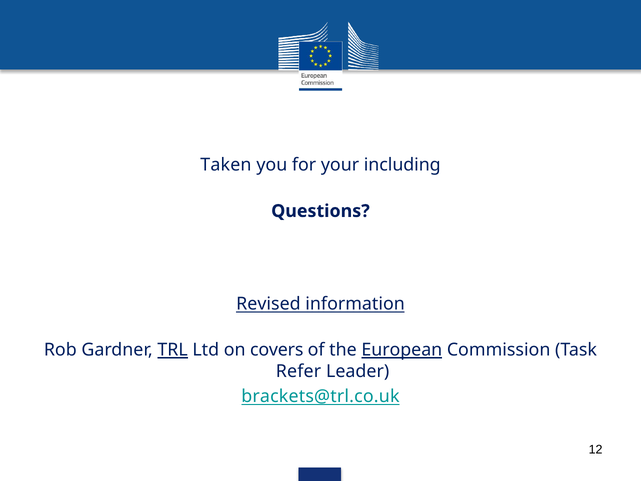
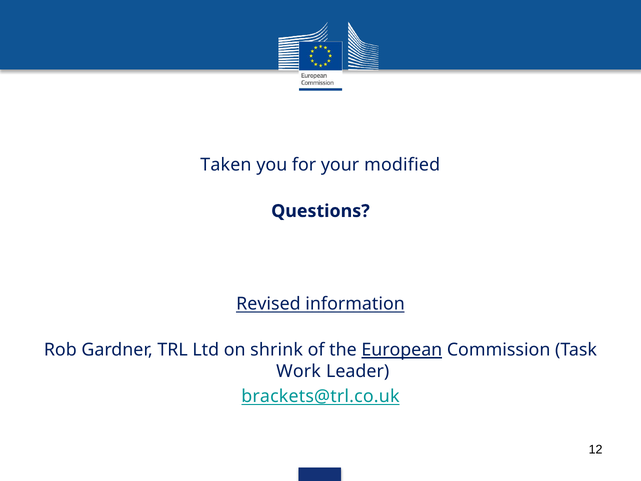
including: including -> modified (402, 165)
TRL underline: present -> none (173, 350)
covers: covers -> shrink (277, 350)
Refer: Refer -> Work (299, 371)
